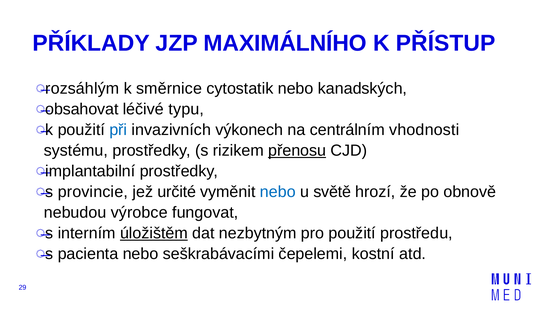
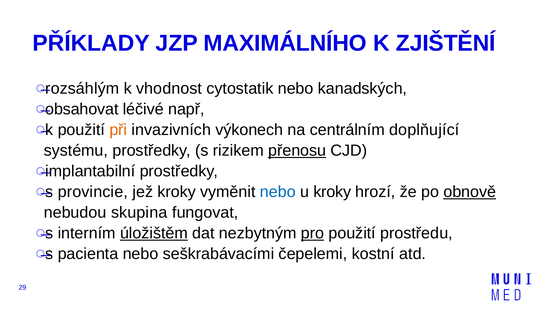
PŘÍSTUP: PŘÍSTUP -> ZJIŠTĚNÍ (446, 43)
směrnice: směrnice -> vhodnost (169, 89)
typu: typu -> např (186, 109)
při colour: blue -> orange (118, 130)
vhodnosti: vhodnosti -> doplňující (424, 130)
jež určité: určité -> kroky (177, 192)
u světě: světě -> kroky (332, 192)
obnově underline: none -> present (470, 192)
výrobce: výrobce -> skupina (139, 213)
pro underline: none -> present (313, 233)
